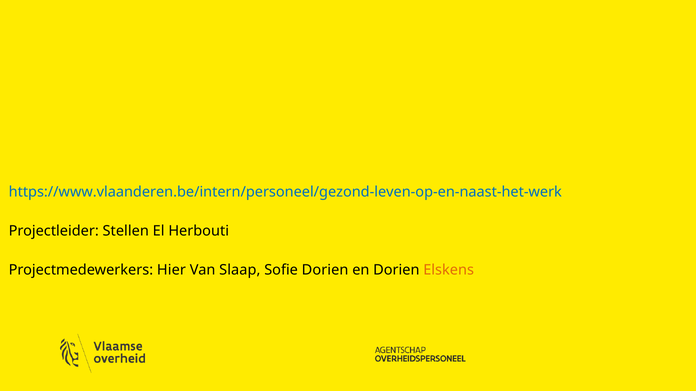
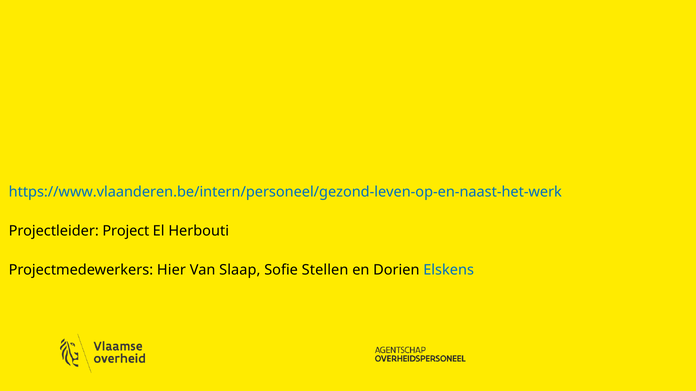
Stellen: Stellen -> Project (126, 231)
Sofie Dorien: Dorien -> Stellen (325, 270)
Elskens colour: orange -> blue (449, 270)
